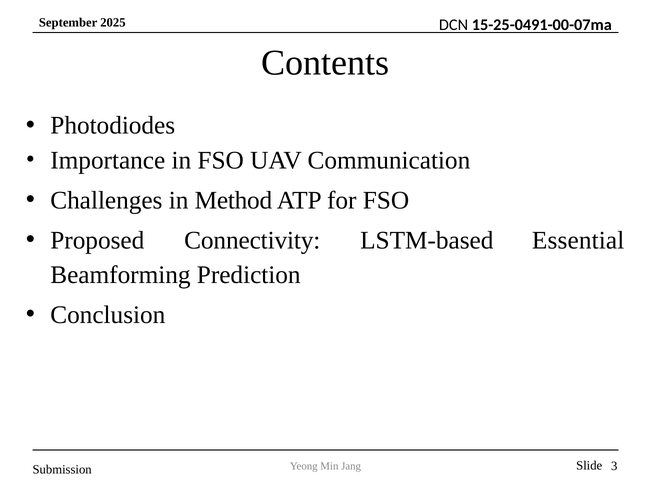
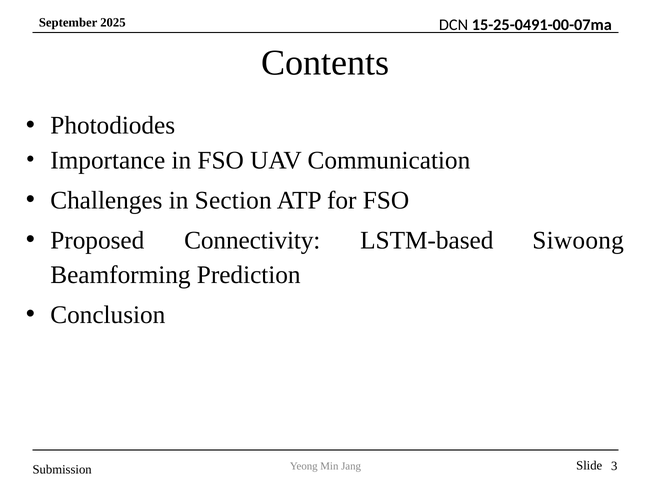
Method: Method -> Section (233, 200)
Essential: Essential -> Siwoong (578, 240)
